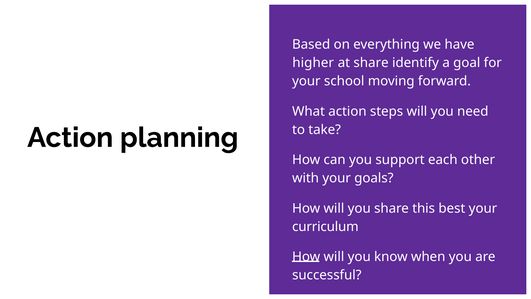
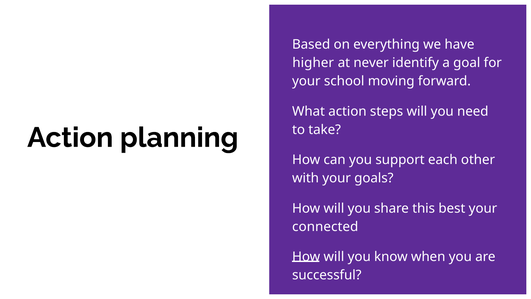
at share: share -> never (371, 63)
curriculum: curriculum -> connected (325, 226)
